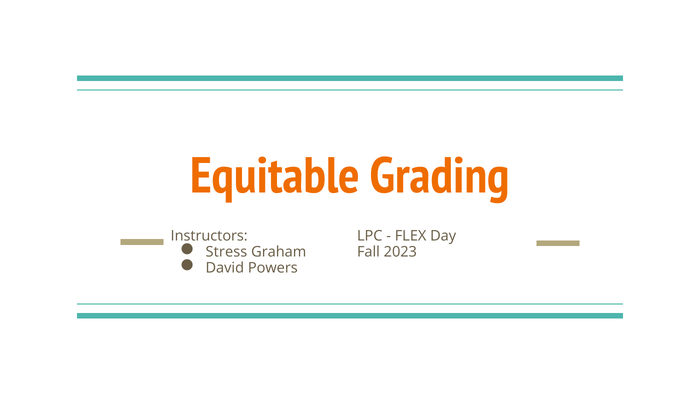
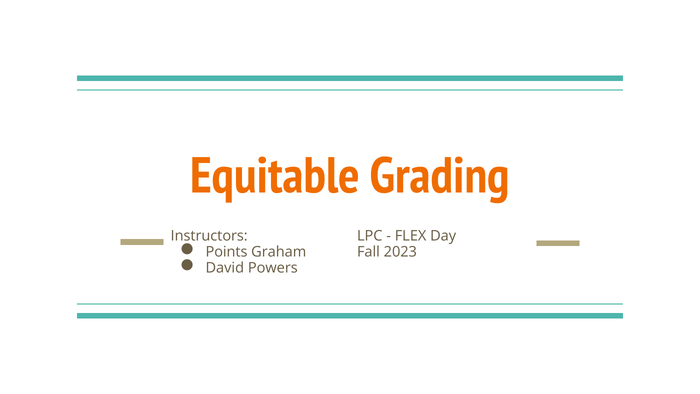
Stress: Stress -> Points (227, 252)
